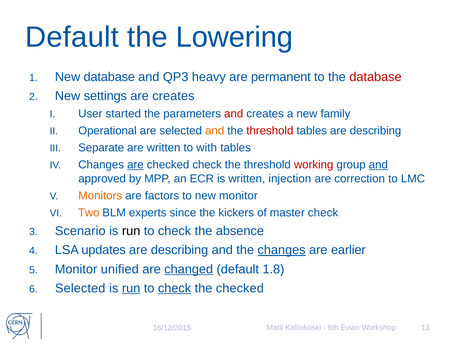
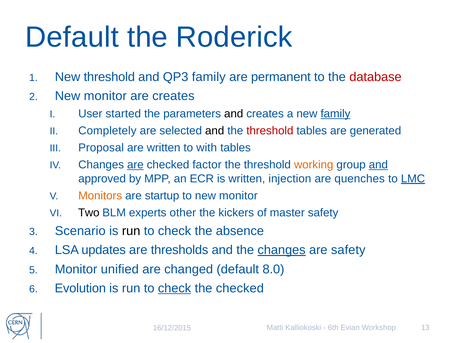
Lowering: Lowering -> Roderick (234, 37)
New database: database -> threshold (109, 77)
QP3 heavy: heavy -> family (209, 77)
settings: settings -> monitor (105, 96)
and colour: red -> black (234, 114)
family underline: none -> present (335, 114)
Operational: Operational -> Completely (107, 131)
and colour: orange -> black (215, 131)
tables are describing: describing -> generated (375, 131)
Separate: Separate -> Proposal (101, 148)
checked check: check -> factor (207, 165)
working colour: red -> orange (314, 165)
correction: correction -> quenches (360, 178)
LMC underline: none -> present (413, 178)
factors: factors -> startup (162, 195)
Two colour: orange -> black (89, 212)
since: since -> other (183, 212)
master check: check -> safety (323, 212)
describing: describing -> thresholds (180, 250)
are earlier: earlier -> safety (348, 250)
changed underline: present -> none (189, 269)
1.8: 1.8 -> 8.0 (273, 269)
Selected: Selected -> Evolution (80, 288)
run underline: present -> none (131, 288)
